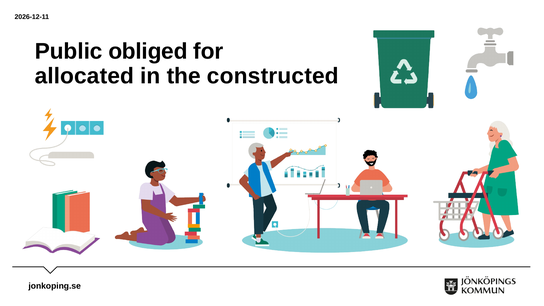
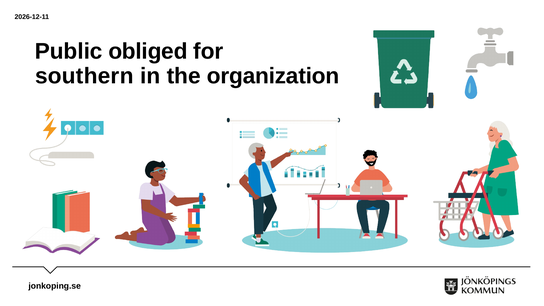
allocated: allocated -> southern (84, 76)
constructed: constructed -> organization (273, 76)
